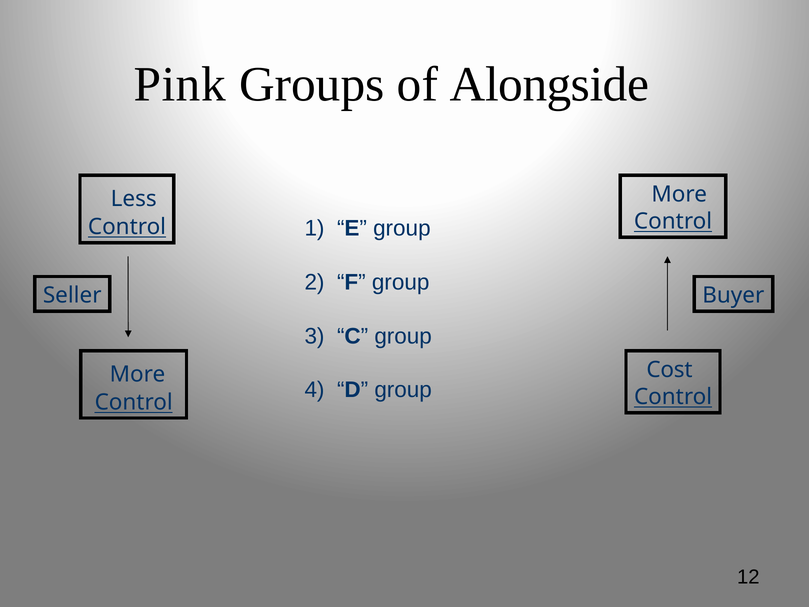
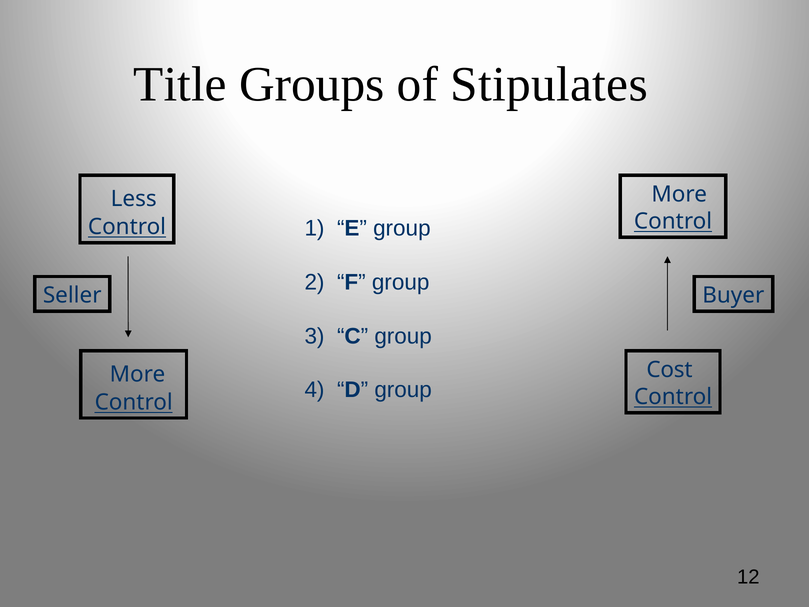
Pink: Pink -> Title (180, 84)
Alongside: Alongside -> Stipulates (549, 84)
